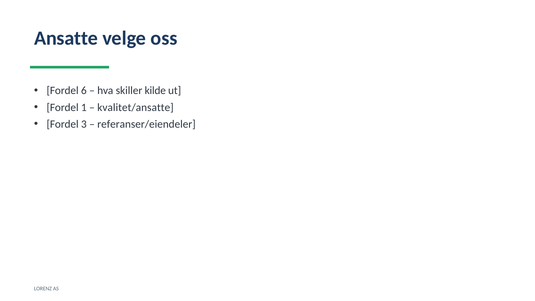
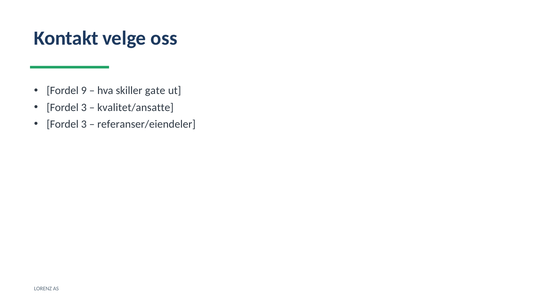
Ansatte: Ansatte -> Kontakt (66, 38)
6: 6 -> 9 (84, 91)
kilde: kilde -> gate (155, 91)
1: 1 -> 3 (84, 107)
